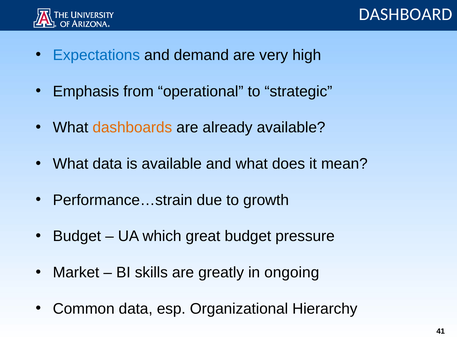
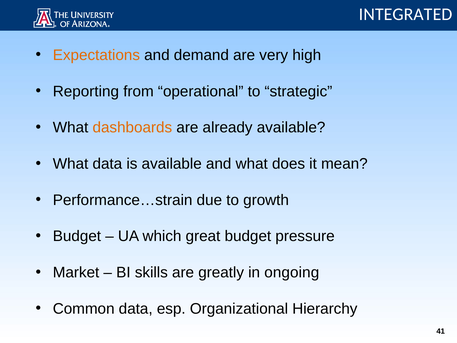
DASHBOARD: DASHBOARD -> INTEGRATED (406, 14)
Expectations colour: blue -> orange (96, 55)
Emphasis: Emphasis -> Reporting (86, 91)
